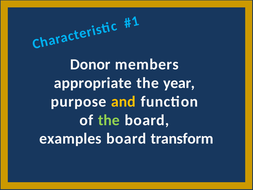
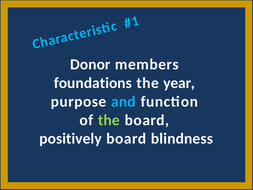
appropriate: appropriate -> foundations (93, 83)
and colour: yellow -> light blue (123, 101)
examples: examples -> positively (71, 138)
transform: transform -> blindness (182, 138)
